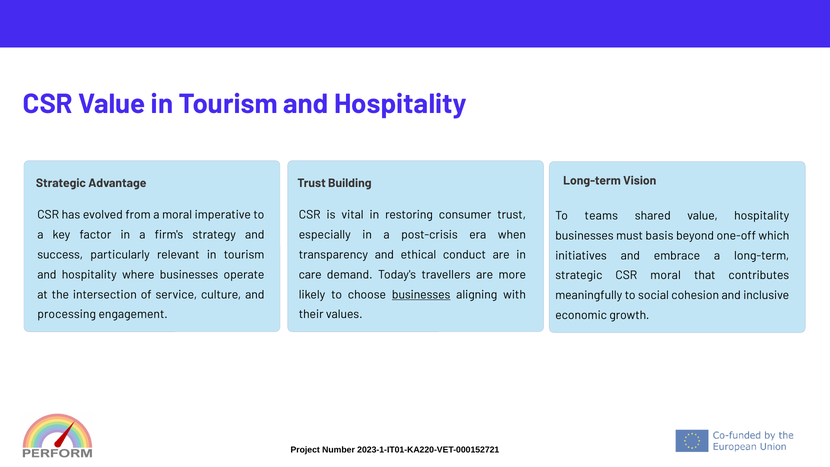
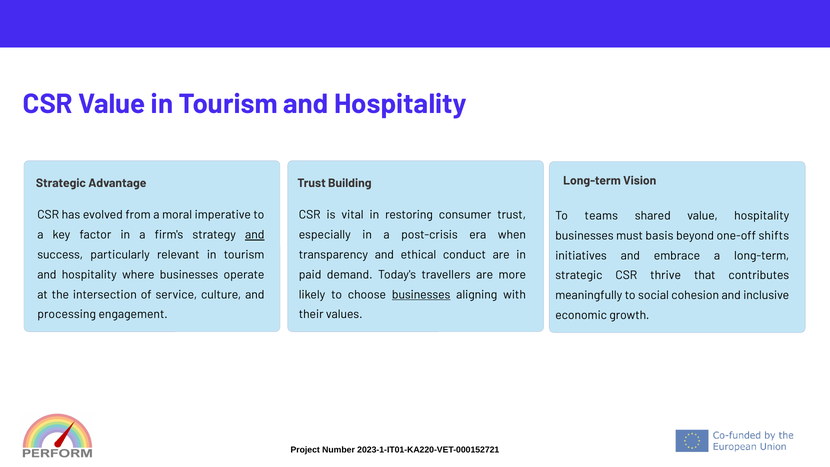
and underline: none -> present (255, 235)
which: which -> shifts (774, 236)
care: care -> paid (310, 275)
CSR moral: moral -> thrive (666, 275)
